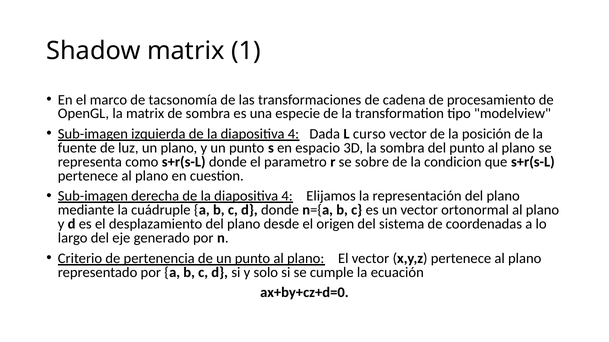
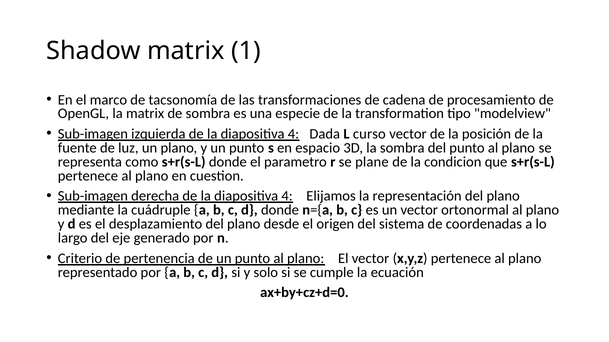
sobre: sobre -> plane (372, 162)
